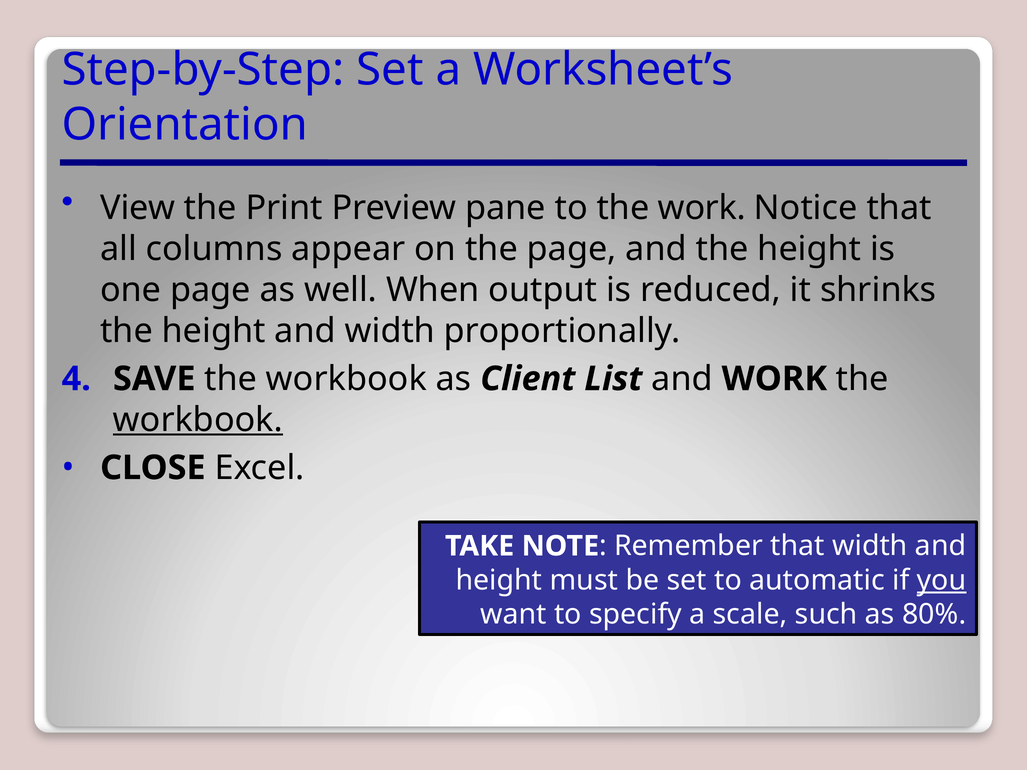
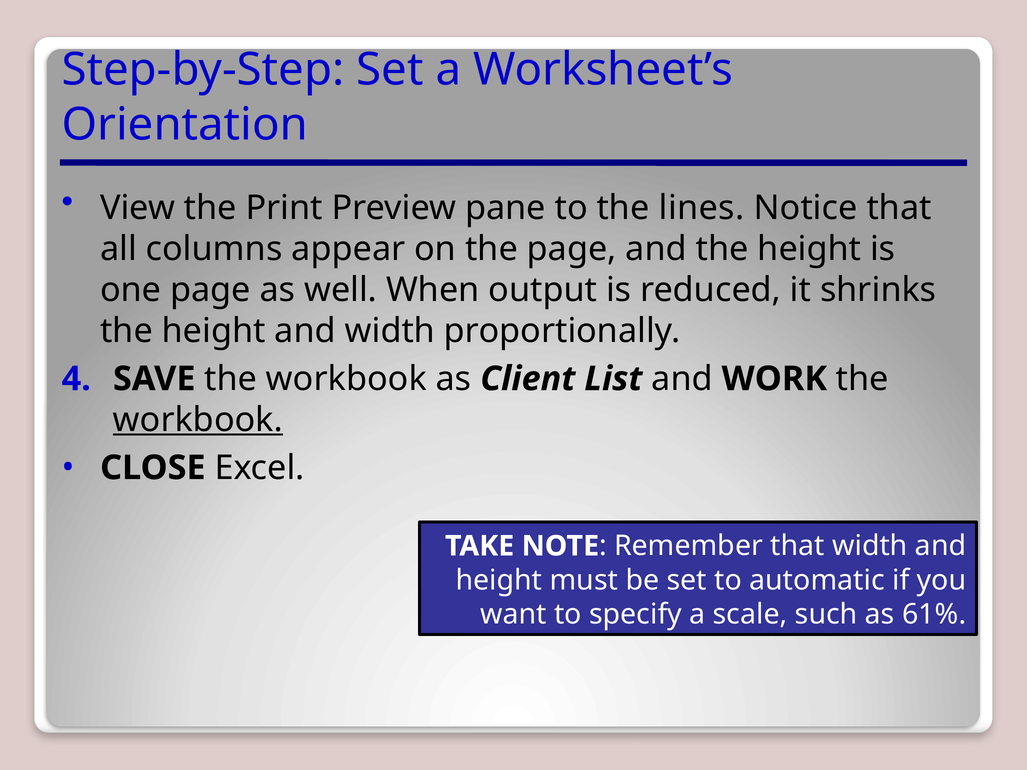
the work: work -> lines (702, 208)
you underline: present -> none (942, 580)
80%: 80% -> 61% (934, 615)
